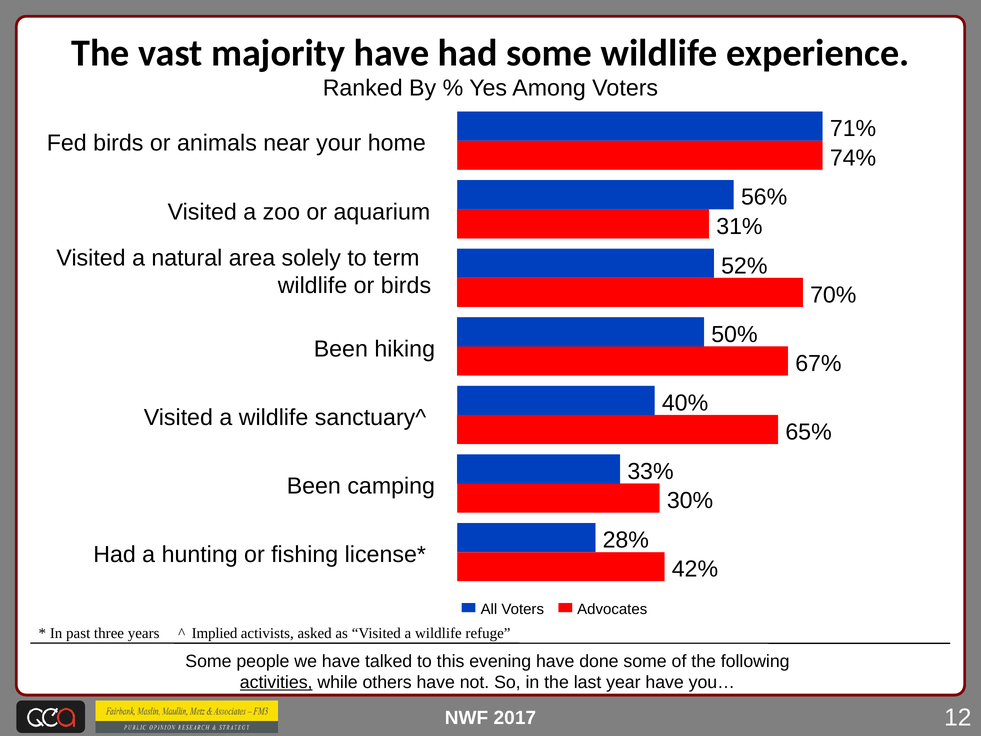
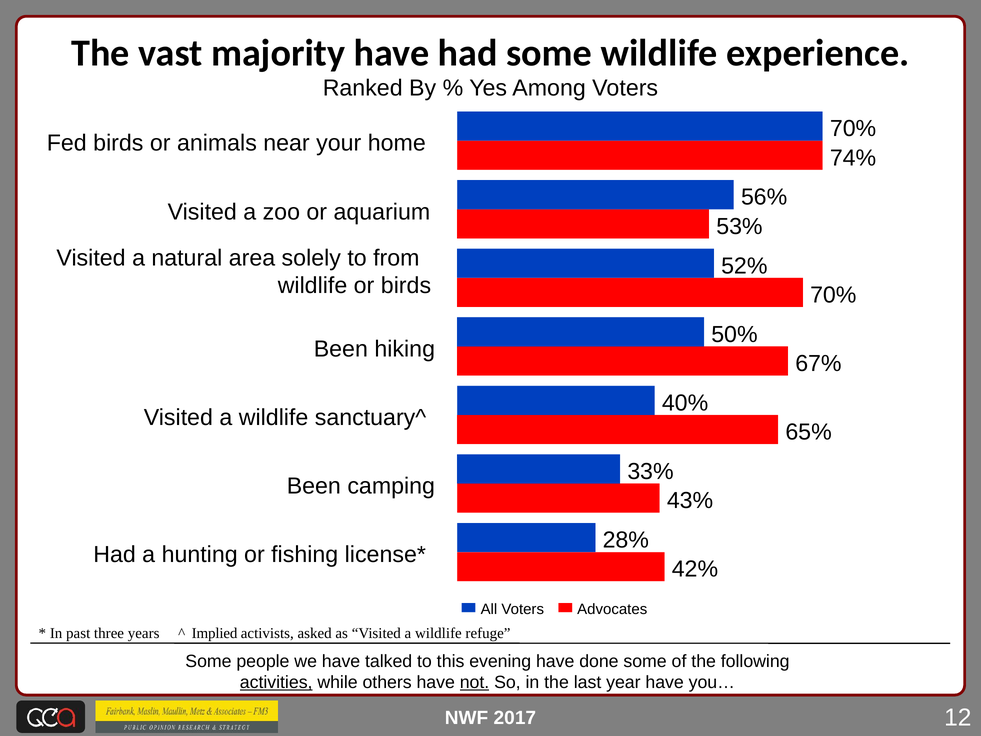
71%: 71% -> 70% (853, 129)
31%: 31% -> 53% (739, 226)
term: term -> from (396, 258)
30%: 30% -> 43% (690, 501)
not underline: none -> present (475, 682)
